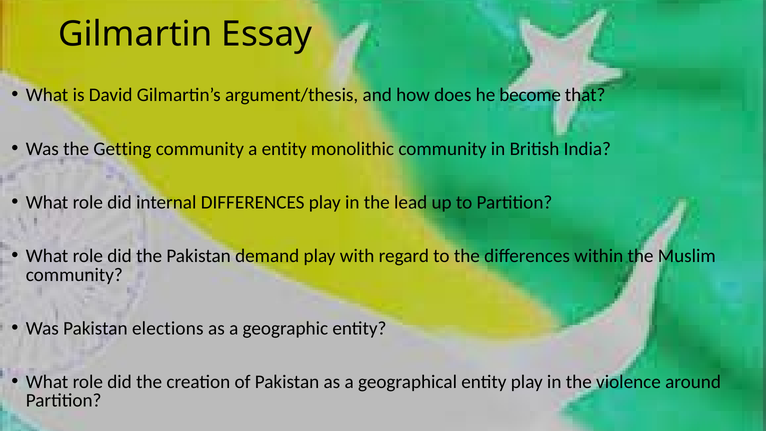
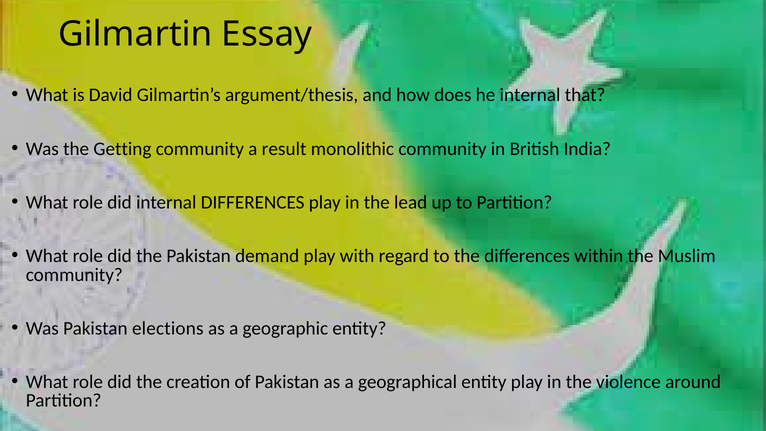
he become: become -> internal (530, 95)
a entity: entity -> result (284, 149)
